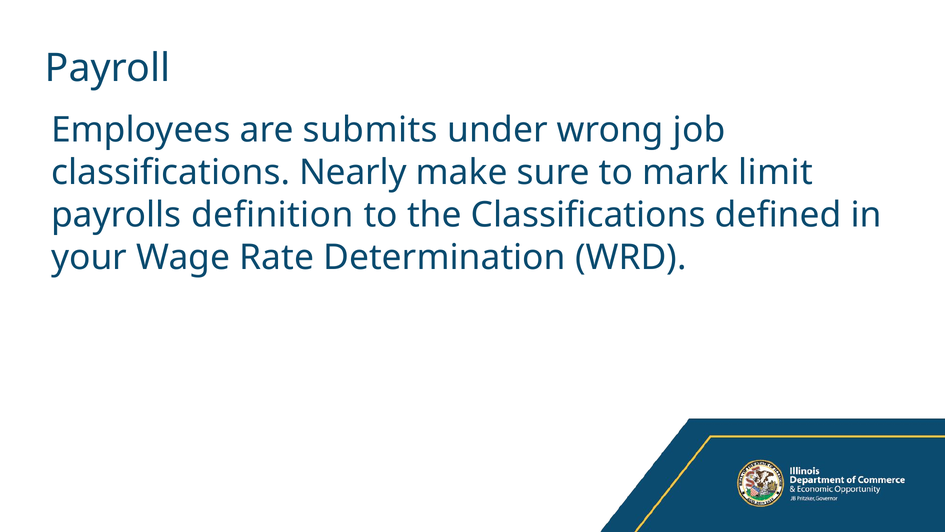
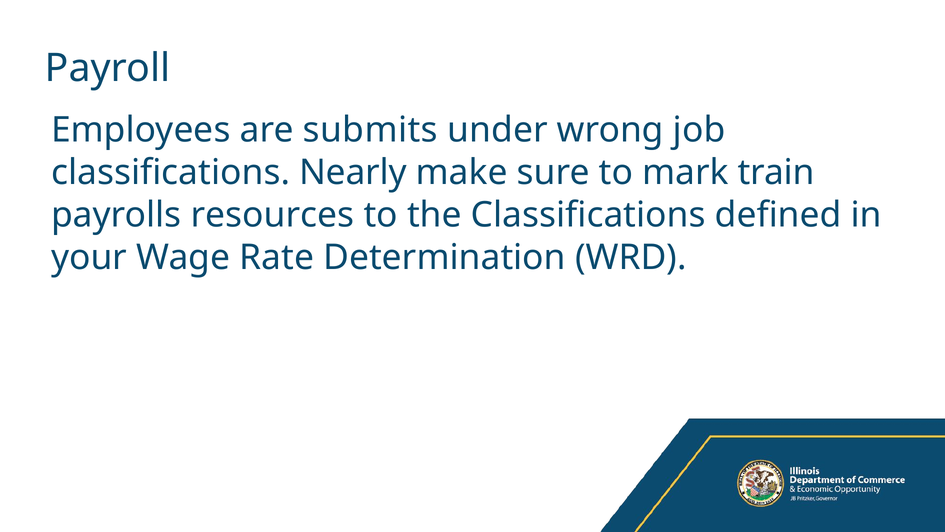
limit: limit -> train (776, 173)
definition: definition -> resources (272, 215)
